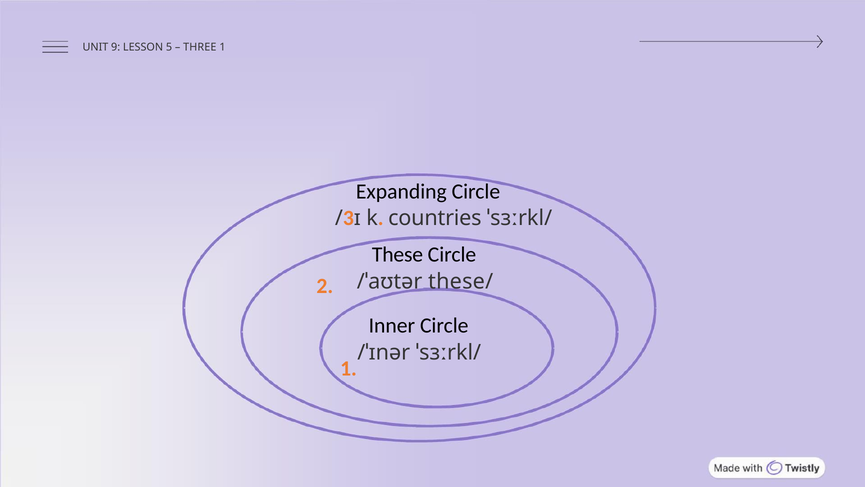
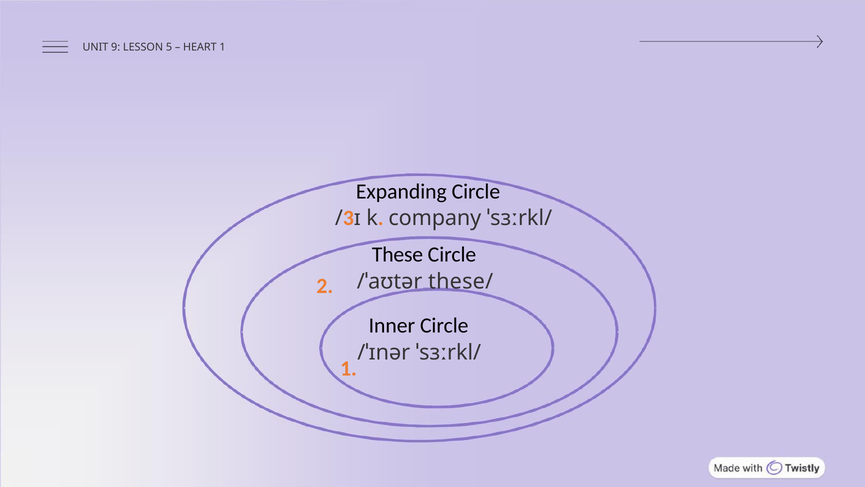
THREE: THREE -> HEART (200, 47)
countries: countries -> company (435, 218)
